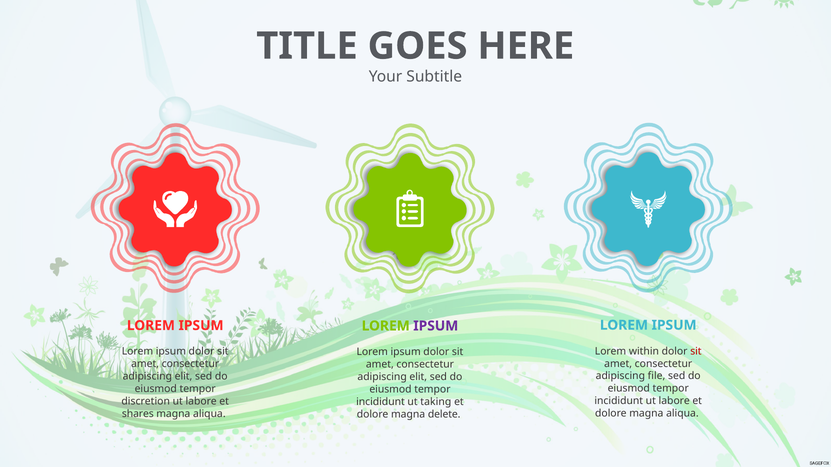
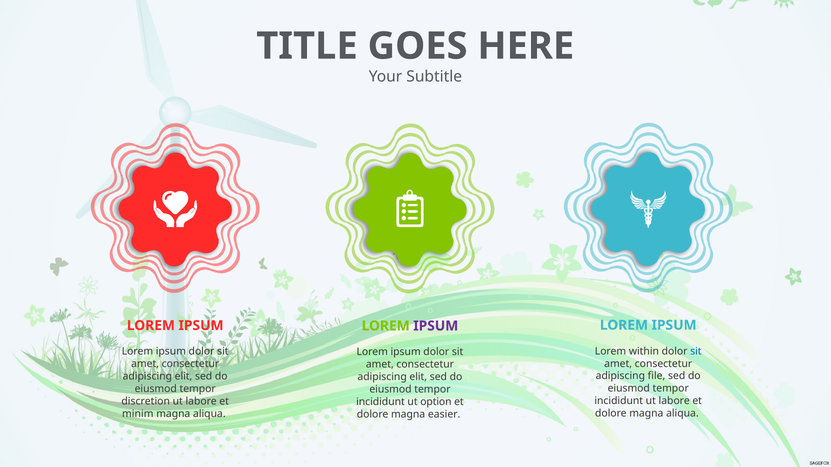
sit colour: red -> blue (696, 351)
taking: taking -> option (436, 402)
shares: shares -> minim (138, 414)
delete: delete -> easier (444, 415)
